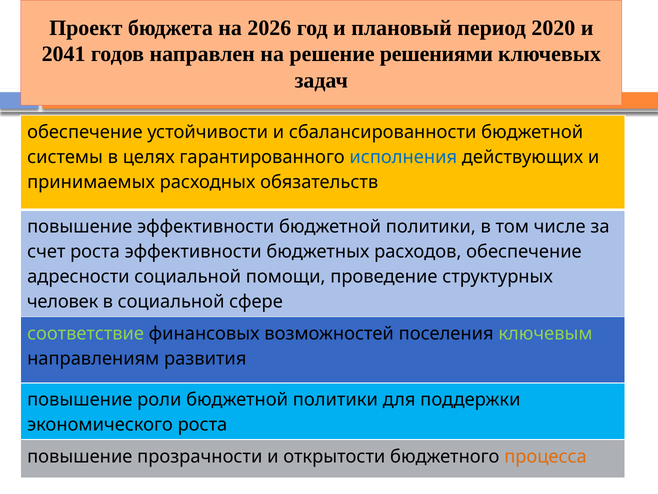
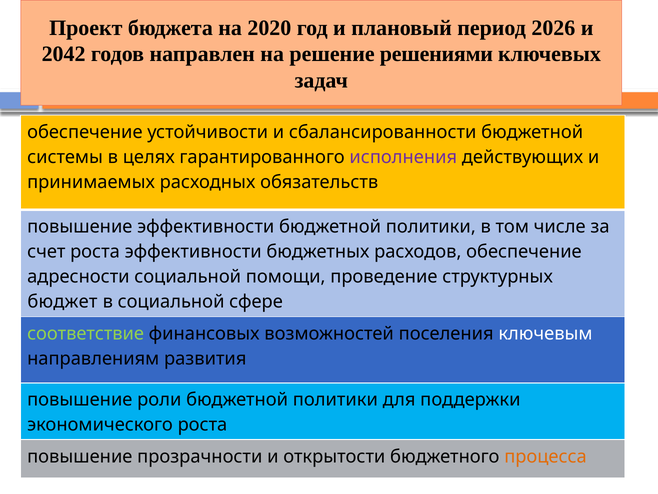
2026: 2026 -> 2020 (269, 28)
2020: 2020 -> 2026 (553, 28)
2041: 2041 -> 2042 (64, 54)
исполнения colour: blue -> purple (403, 157)
человек: человек -> бюджет (62, 302)
ключевым colour: light green -> white (545, 333)
